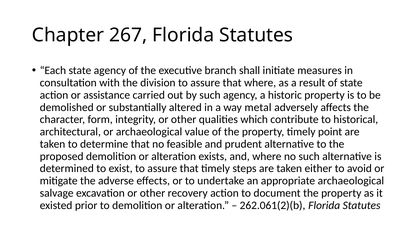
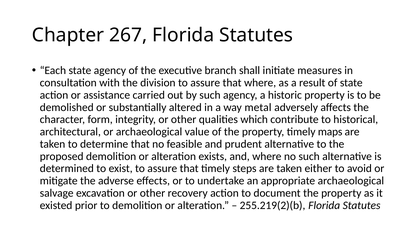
point: point -> maps (330, 132)
262.061(2)(b: 262.061(2)(b -> 255.219(2)(b (273, 205)
